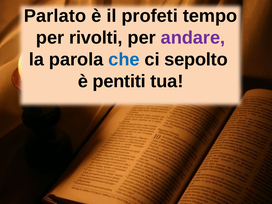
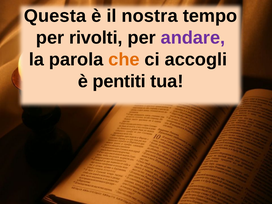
Parlato: Parlato -> Questa (55, 16)
profeti: profeti -> nostra (150, 16)
che colour: blue -> orange (124, 60)
sepolto: sepolto -> accogli (196, 60)
